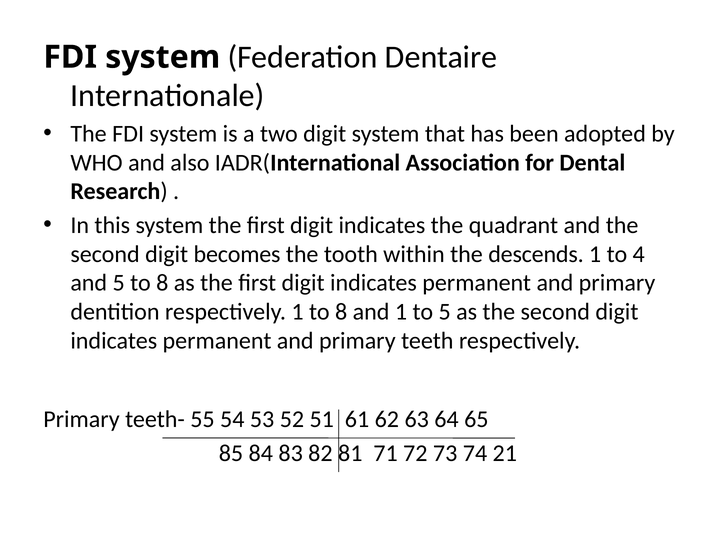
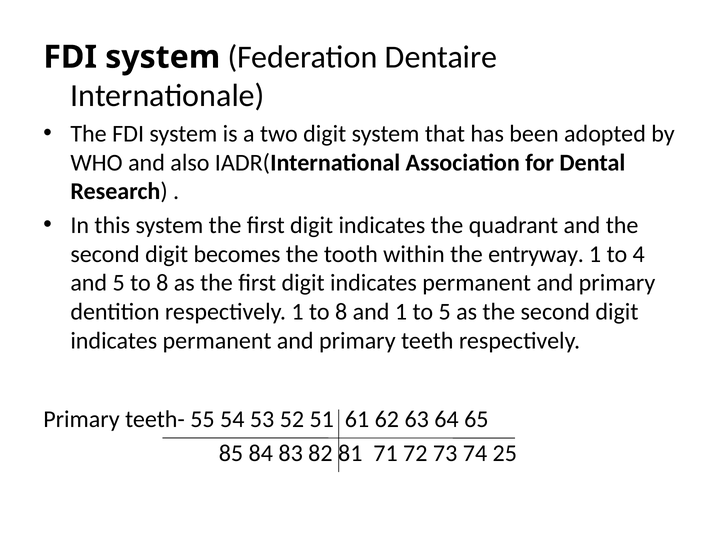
descends: descends -> entryway (536, 254)
21: 21 -> 25 (505, 453)
